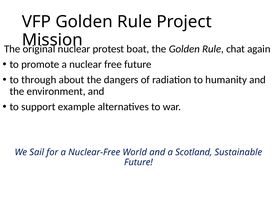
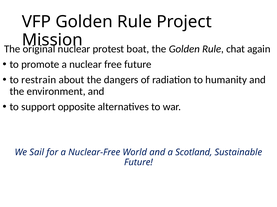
through: through -> restrain (39, 80)
example: example -> opposite (77, 107)
